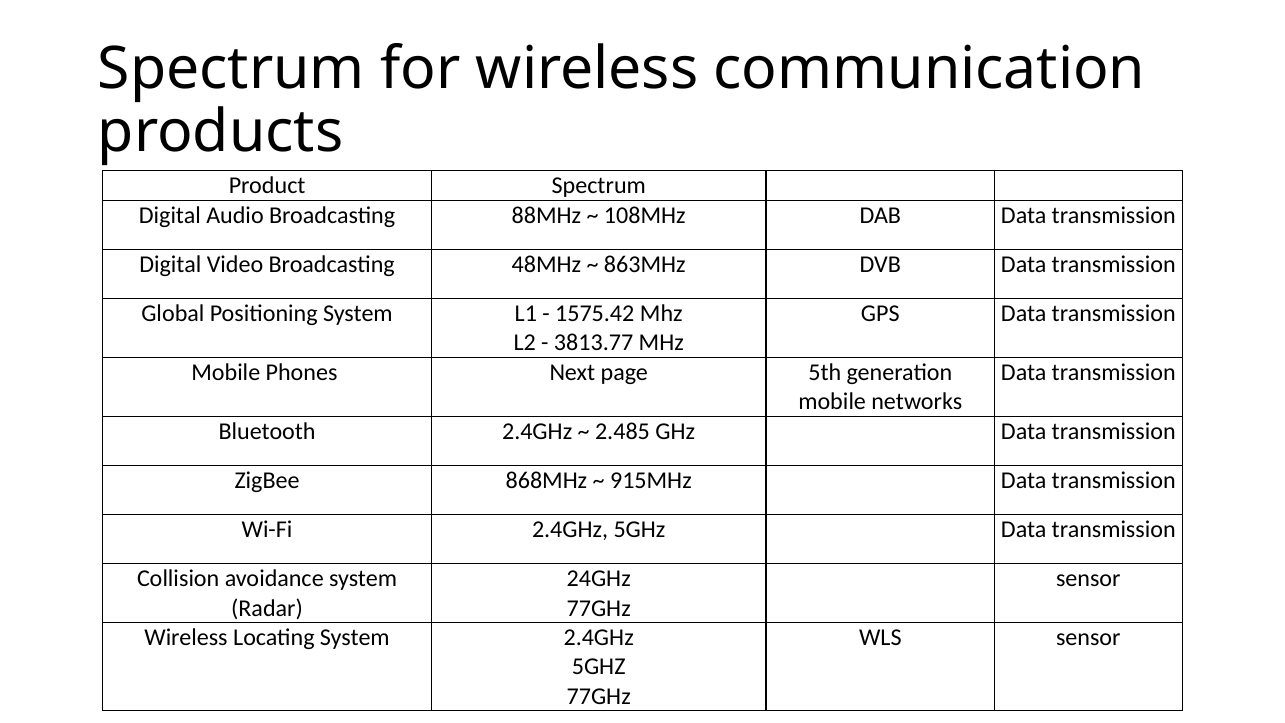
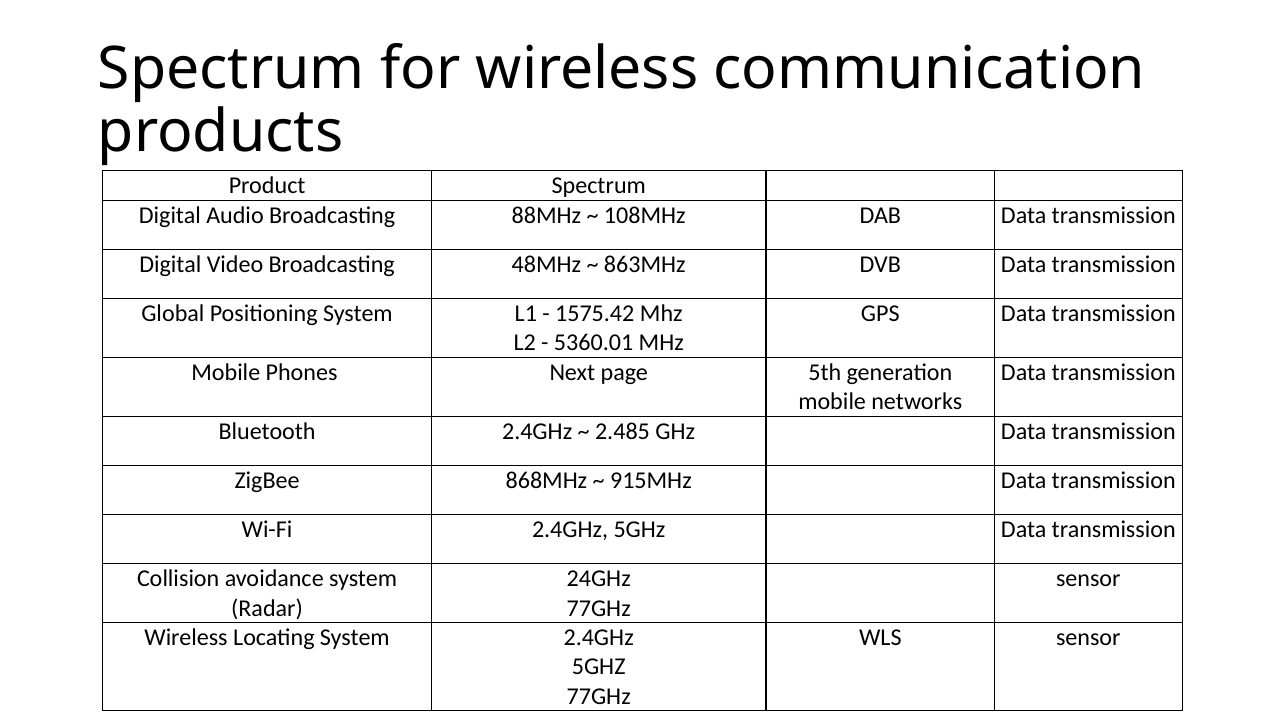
3813.77: 3813.77 -> 5360.01 (594, 343)
